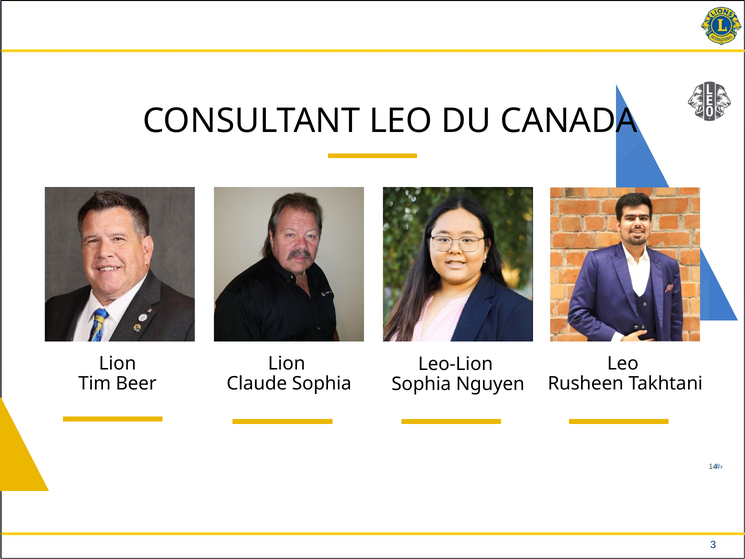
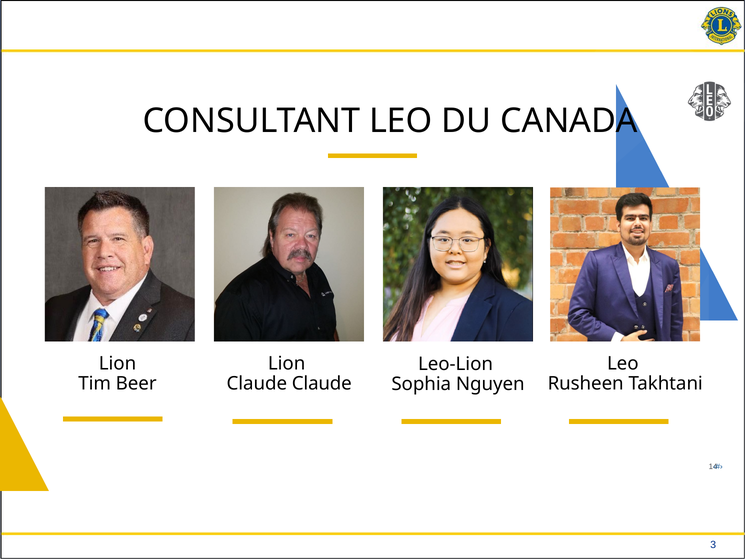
Claude Sophia: Sophia -> Claude (322, 384)
